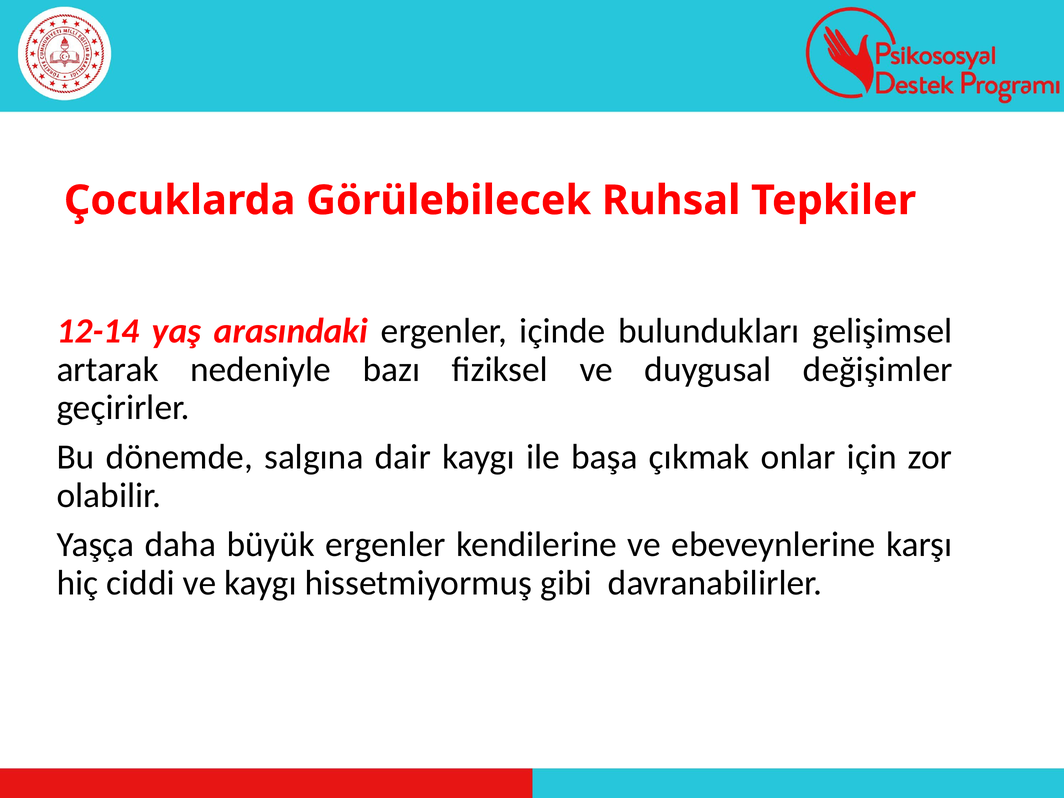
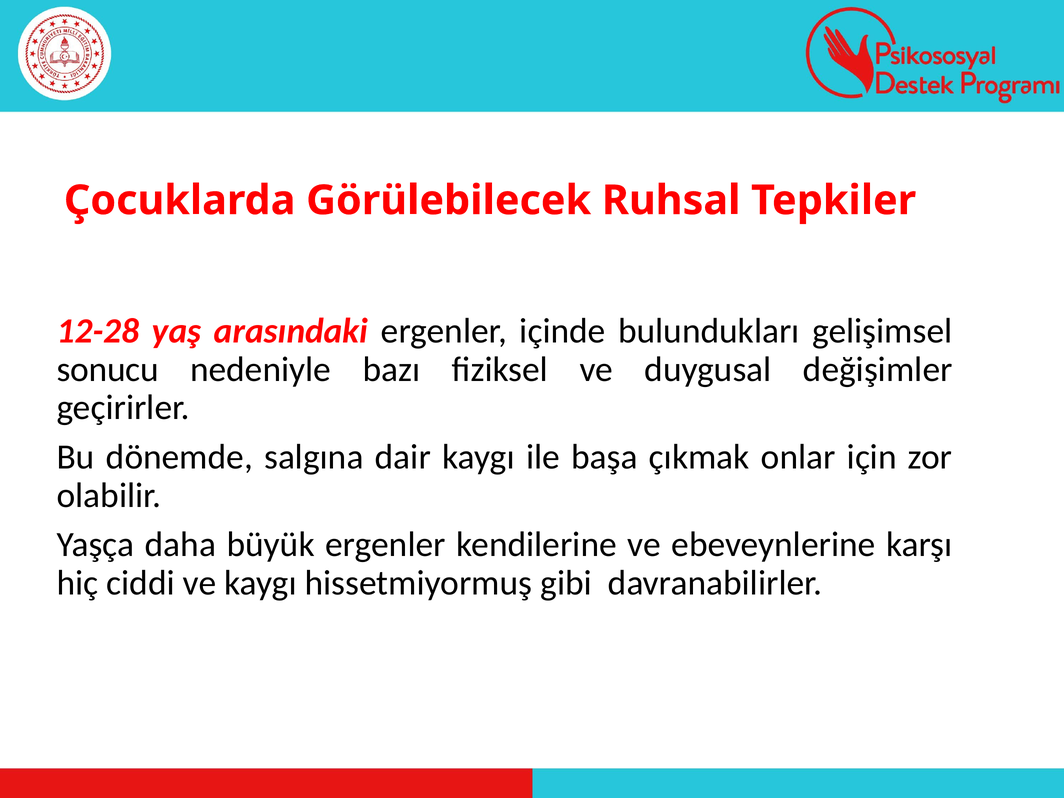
12-14: 12-14 -> 12-28 (98, 331)
artarak: artarak -> sonucu (108, 369)
